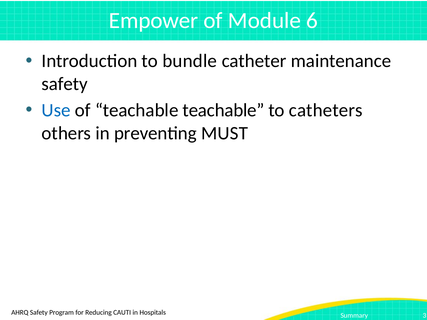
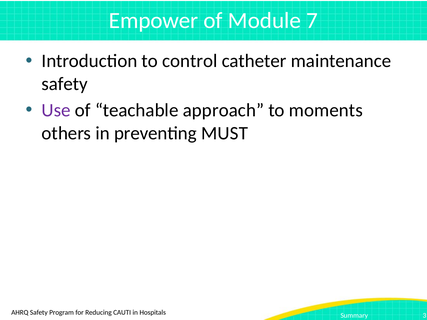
6: 6 -> 7 (312, 20)
bundle: bundle -> control (190, 61)
Use colour: blue -> purple (56, 110)
teachable teachable: teachable -> approach (223, 110)
catheters: catheters -> moments (326, 110)
